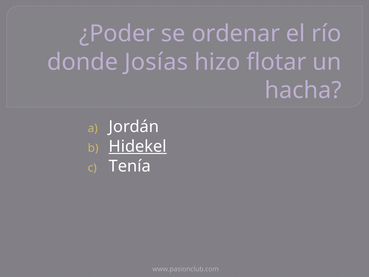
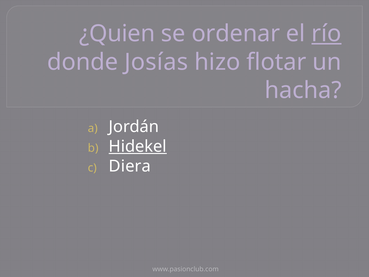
¿Poder: ¿Poder -> ¿Quien (117, 34)
río underline: none -> present (326, 34)
Tenía: Tenía -> Diera (130, 166)
